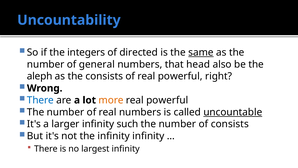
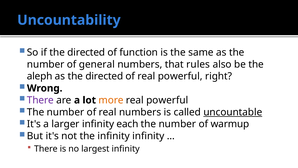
if the integers: integers -> directed (86, 52)
directed: directed -> function (139, 52)
same underline: present -> none (201, 52)
head: head -> rules (198, 64)
as the consists: consists -> directed (104, 76)
There colour: blue -> purple (40, 100)
such: such -> each (127, 124)
of consists: consists -> warmup (230, 124)
